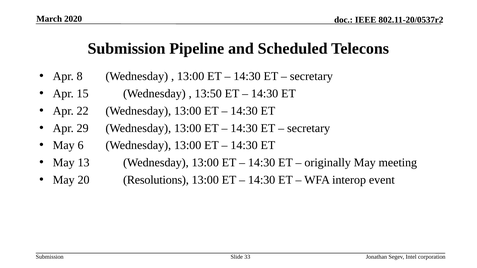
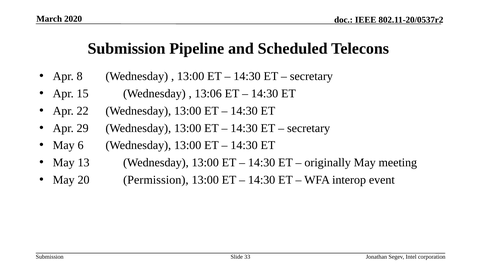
13:50: 13:50 -> 13:06 (208, 94)
Resolutions: Resolutions -> Permission (156, 180)
